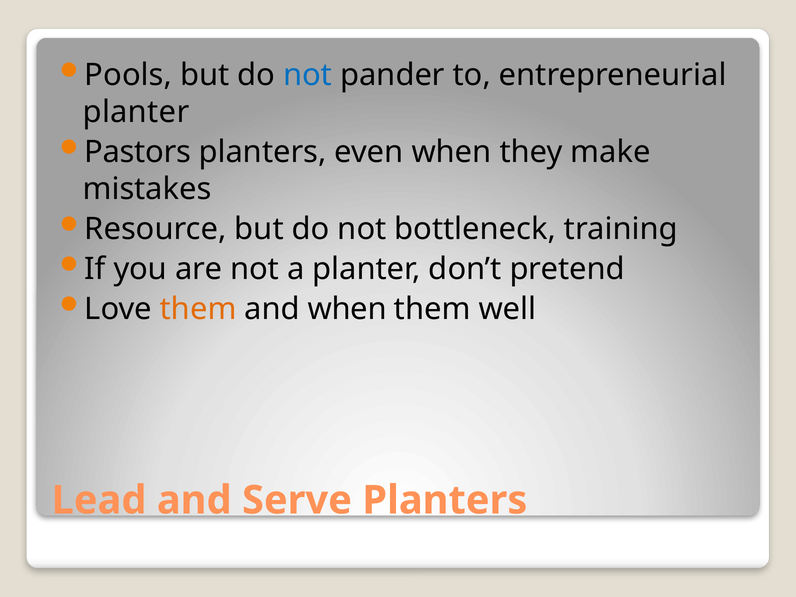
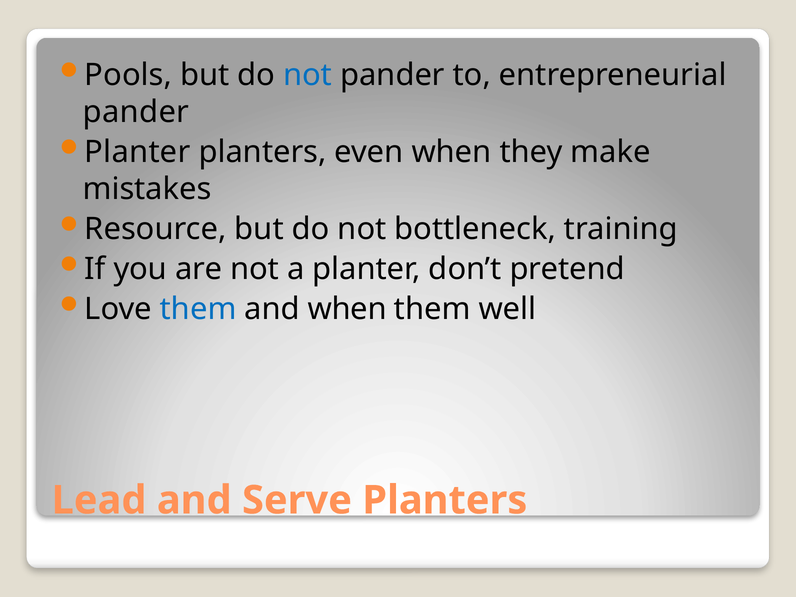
planter: planter -> pander (136, 112)
Pastors: Pastors -> Planter (137, 152)
them colour: orange -> blue (198, 309)
